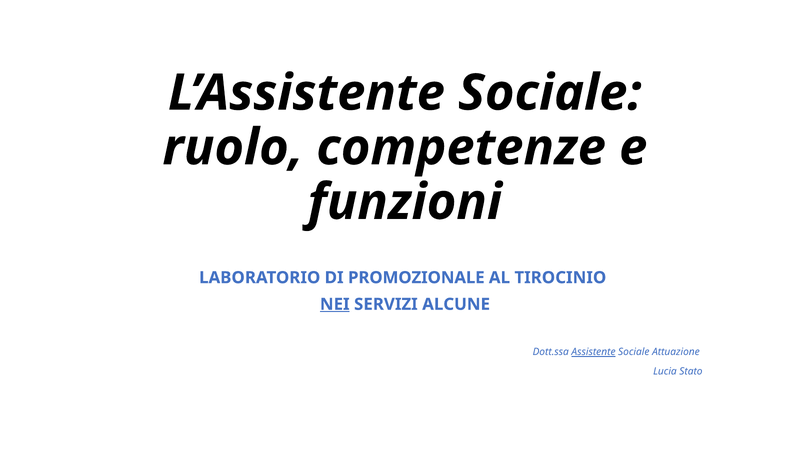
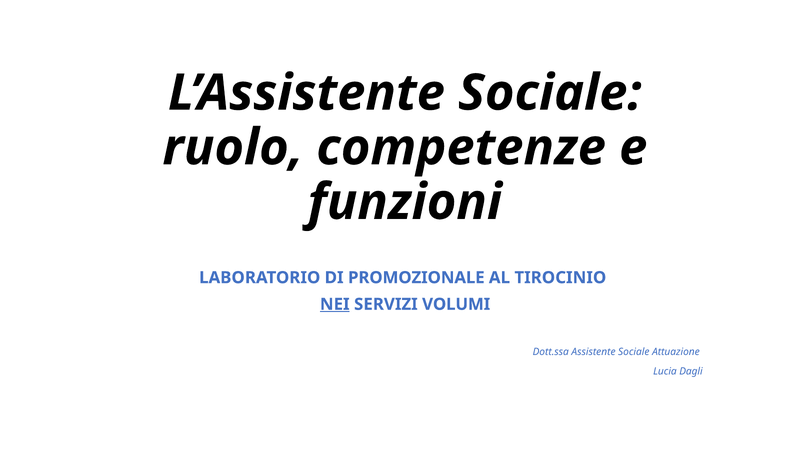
ALCUNE: ALCUNE -> VOLUMI (456, 305)
Assistente underline: present -> none (594, 353)
Stato: Stato -> Dagli (691, 372)
